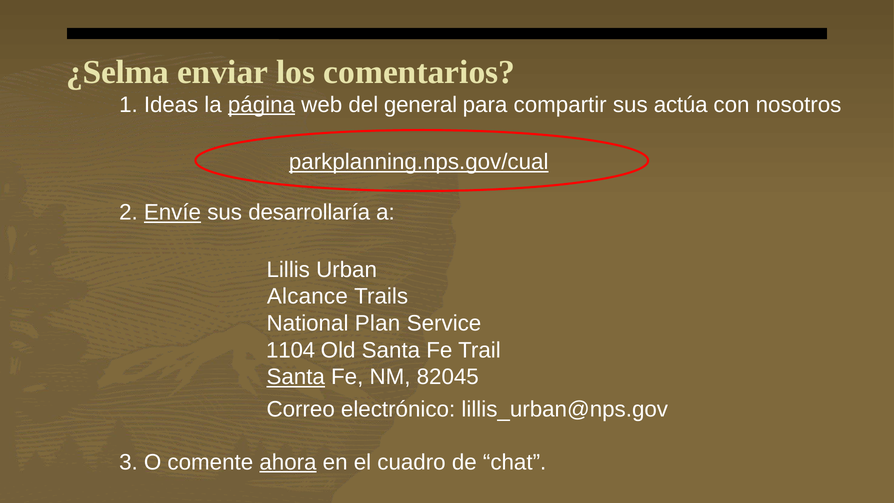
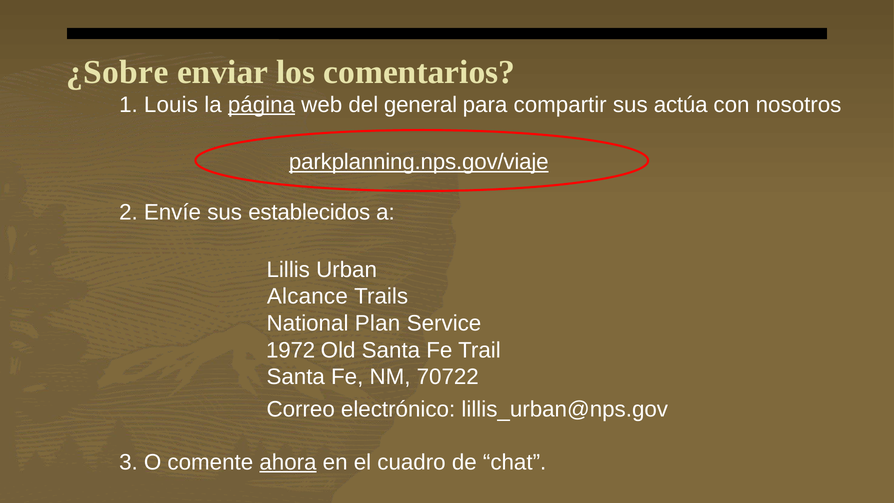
¿Selma: ¿Selma -> ¿Sobre (117, 72)
Ideas: Ideas -> Louis (171, 105)
parkplanning.nps.gov/cual: parkplanning.nps.gov/cual -> parkplanning.nps.gov/viaje (419, 162)
Envíe underline: present -> none (172, 213)
desarrollaría: desarrollaría -> establecidos (309, 213)
1104: 1104 -> 1972 (291, 350)
Santa underline: present -> none (296, 377)
82045: 82045 -> 70722 (448, 377)
